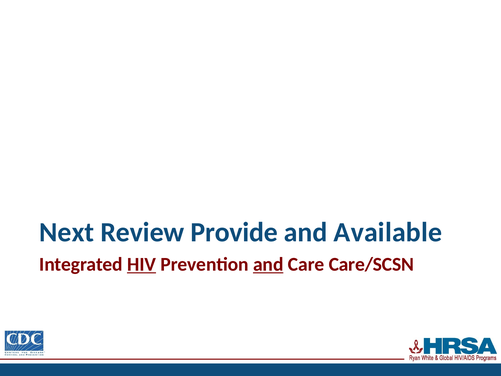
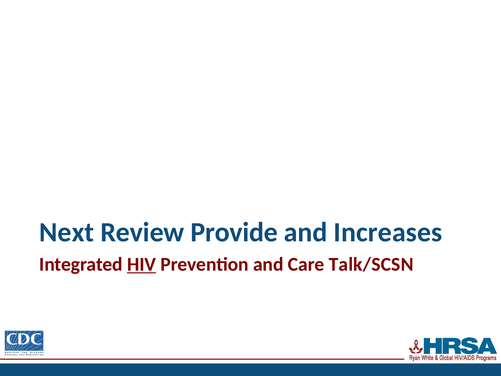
Available: Available -> Increases (388, 232)
and underline: present -> none (268, 264)
Care/SCSN: Care/SCSN -> Talk/SCSN (371, 264)
